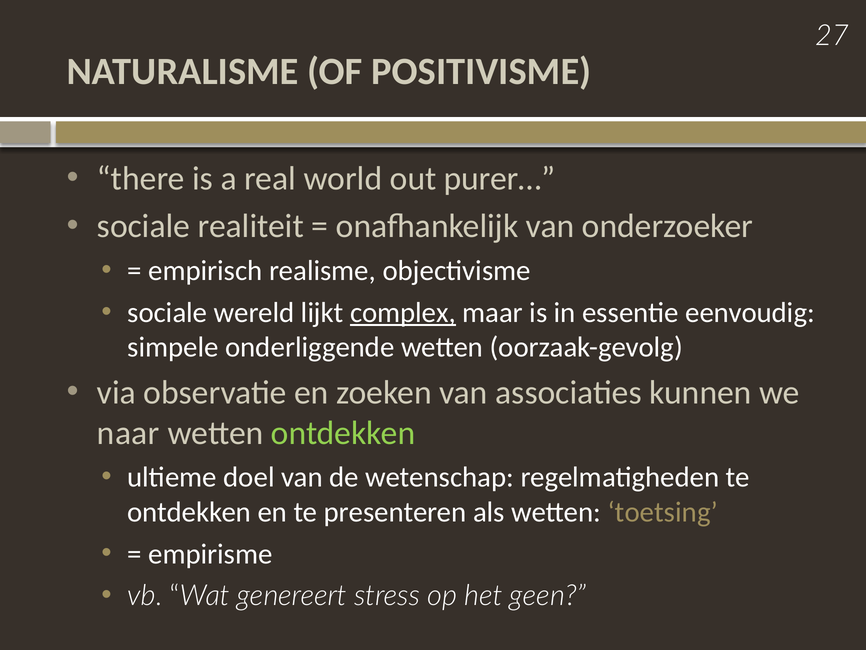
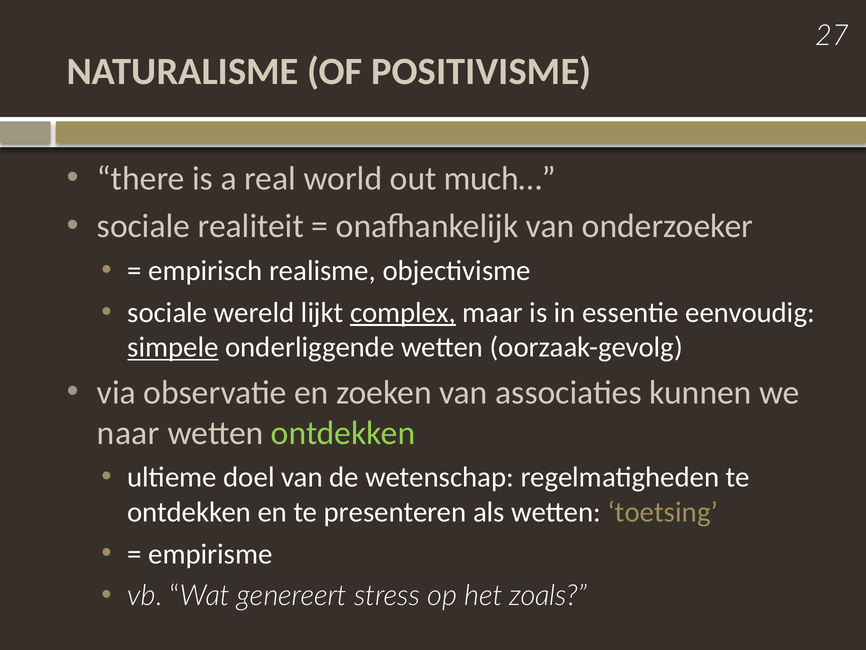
purer…: purer… -> much… (500, 178)
simpele underline: none -> present (173, 347)
geen: geen -> zoals (548, 595)
